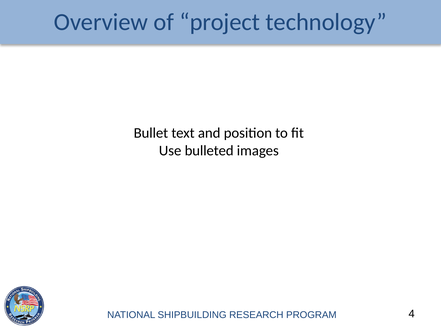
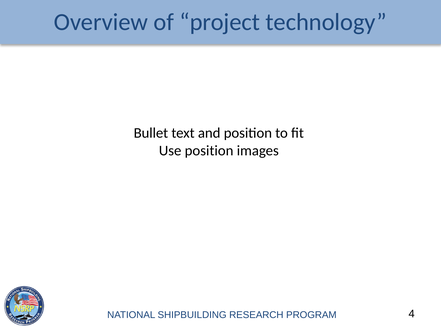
Use bulleted: bulleted -> position (209, 151)
